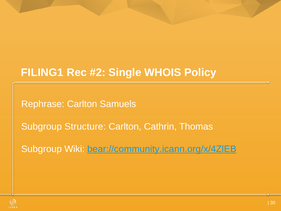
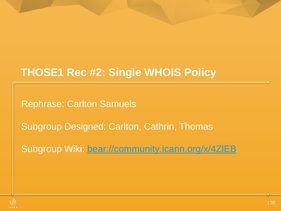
FILING1: FILING1 -> THOSE1 (42, 72)
Structure: Structure -> Designed (85, 126)
